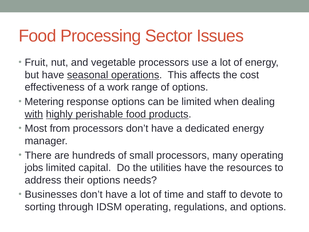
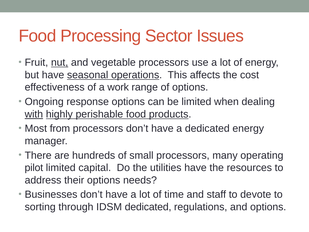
nut underline: none -> present (60, 63)
Metering: Metering -> Ongoing (44, 102)
jobs: jobs -> pilot (34, 168)
IDSM operating: operating -> dedicated (148, 207)
